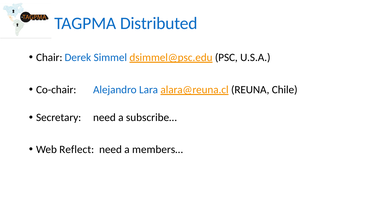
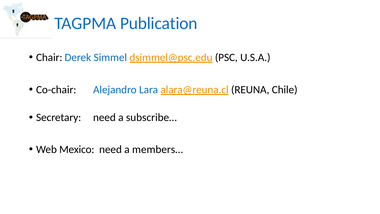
Distributed: Distributed -> Publication (159, 23)
Reflect: Reflect -> Mexico (77, 149)
